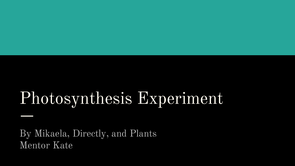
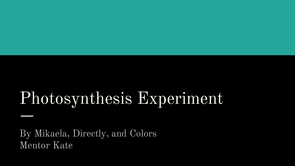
Plants: Plants -> Colors (143, 133)
